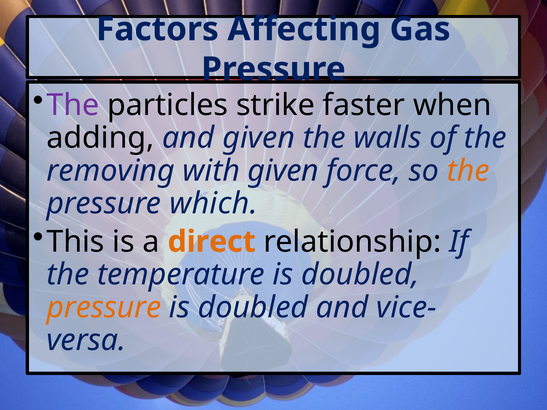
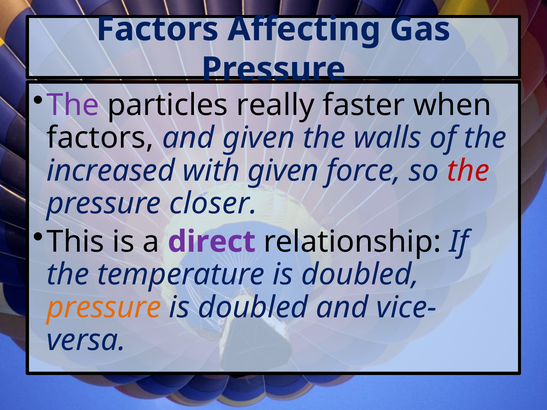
strike: strike -> really (275, 105)
adding: adding -> factors (100, 138)
removing: removing -> increased (111, 171)
the colour: orange -> red (468, 171)
which: which -> closer (213, 204)
direct colour: orange -> purple (212, 242)
